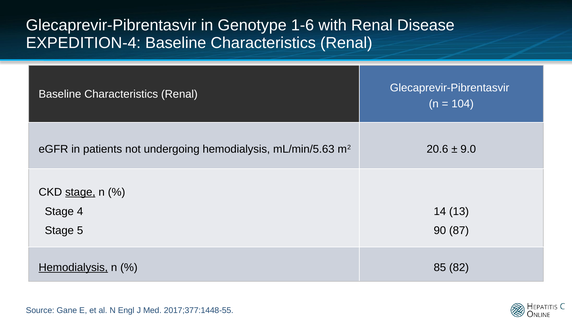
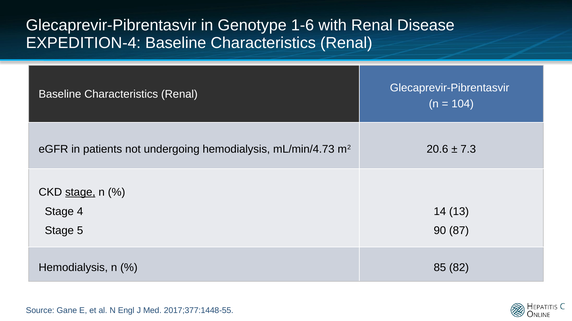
mL/min/5.63: mL/min/5.63 -> mL/min/4.73 (304, 149)
9.0: 9.0 -> 7.3 (468, 149)
Hemodialysis underline: present -> none (73, 268)
